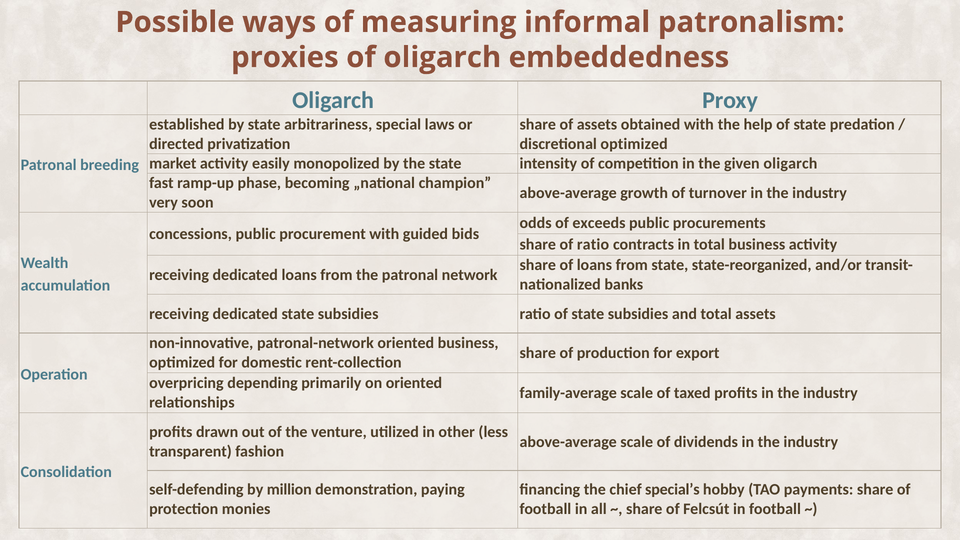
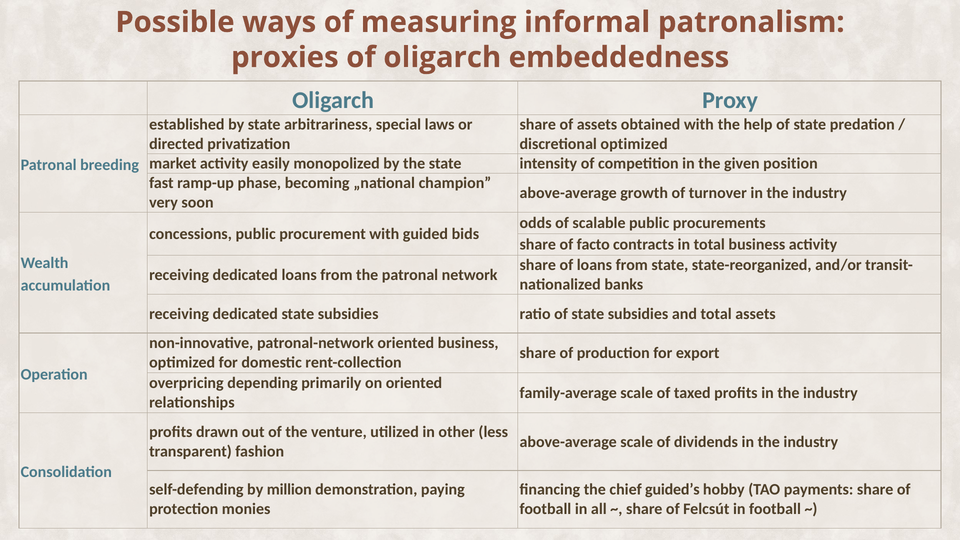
given oligarch: oligarch -> position (790, 164)
exceeds: exceeds -> scalable (599, 223)
of ratio: ratio -> facto (593, 245)
special’s: special’s -> guided’s (672, 490)
